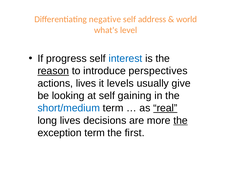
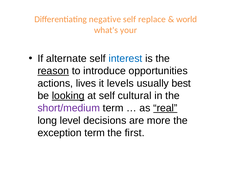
address: address -> replace (152, 19)
level: level -> your (129, 30)
progress: progress -> alternate (66, 59)
perspectives: perspectives -> opportunities (158, 71)
give: give -> best (181, 83)
looking underline: none -> present (68, 96)
gaining: gaining -> cultural (135, 96)
short/medium colour: blue -> purple (69, 108)
long lives: lives -> level (70, 120)
the underline: present -> none (181, 120)
